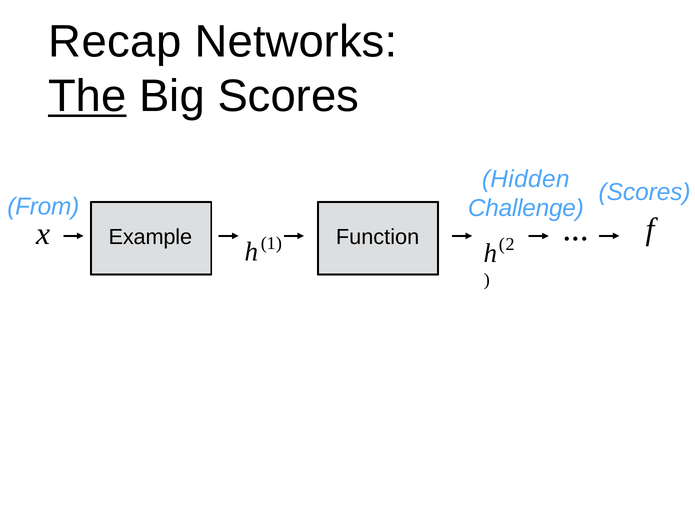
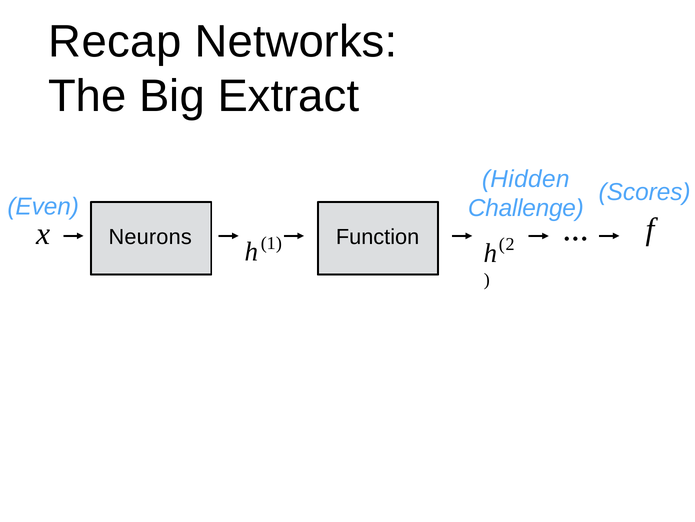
The underline: present -> none (87, 96)
Big Scores: Scores -> Extract (288, 96)
From: From -> Even (43, 206)
Example: Example -> Neurons (150, 237)
